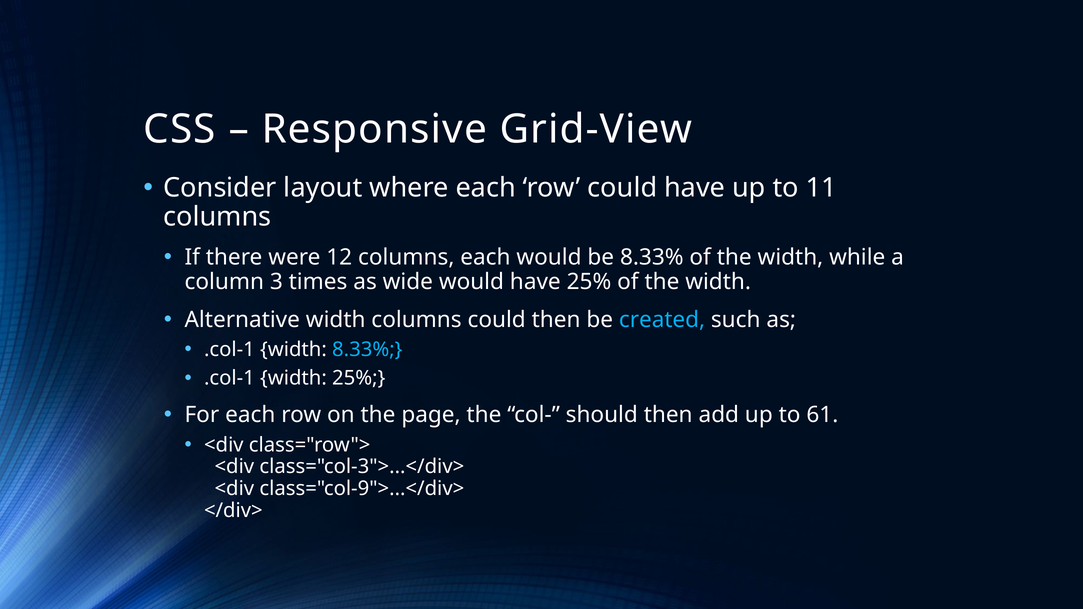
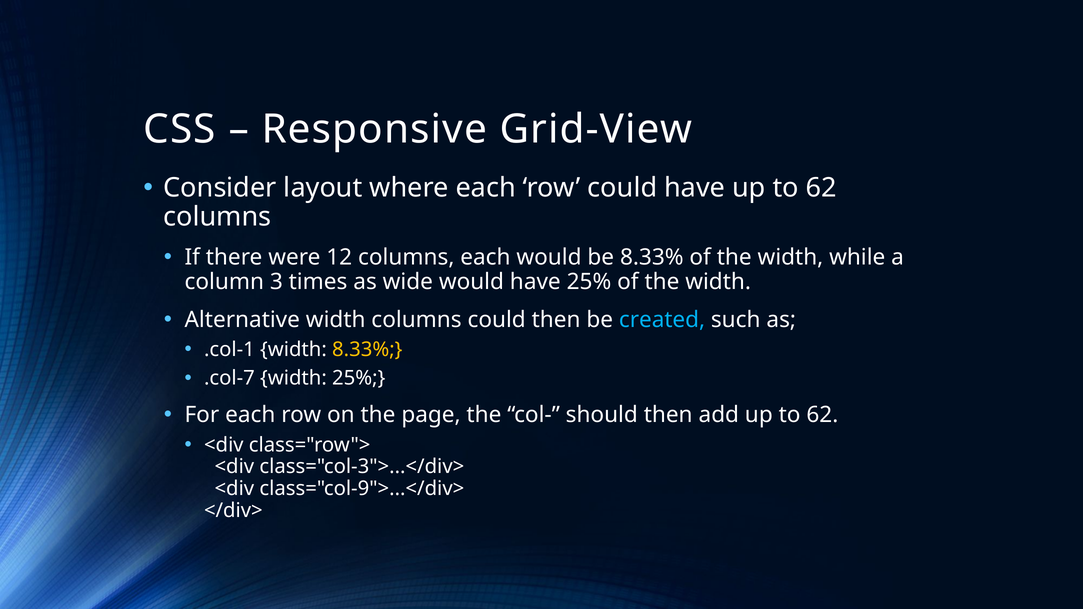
have up to 11: 11 -> 62 (821, 188)
8.33% colour: light blue -> yellow (367, 350)
.col-1: .col-1 -> .col-7 (229, 378)
add up to 61: 61 -> 62 (822, 415)
